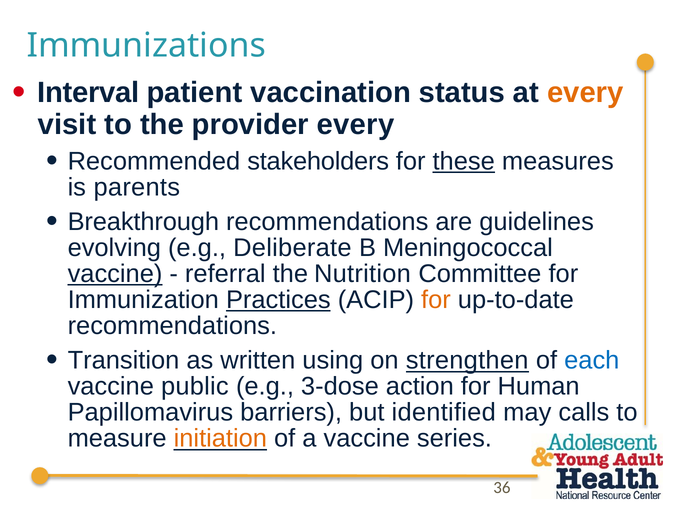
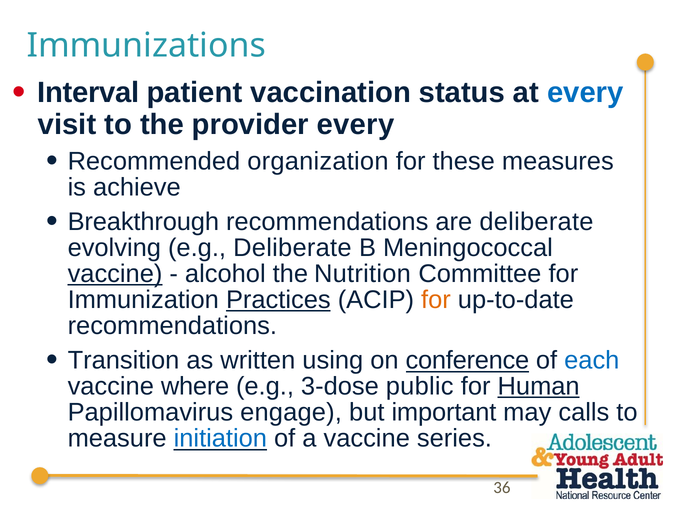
every colour: orange -> blue (585, 93)
stakeholders: stakeholders -> organization (318, 161)
these underline: present -> none (464, 161)
parents: parents -> achieve (137, 187)
are guidelines: guidelines -> deliberate (536, 222)
referral: referral -> alcohol (225, 273)
strengthen: strengthen -> conference (467, 360)
public: public -> where (195, 386)
action: action -> public (420, 386)
Human underline: none -> present (539, 386)
barriers: barriers -> engage (291, 412)
identified: identified -> important (444, 412)
initiation colour: orange -> blue (220, 438)
